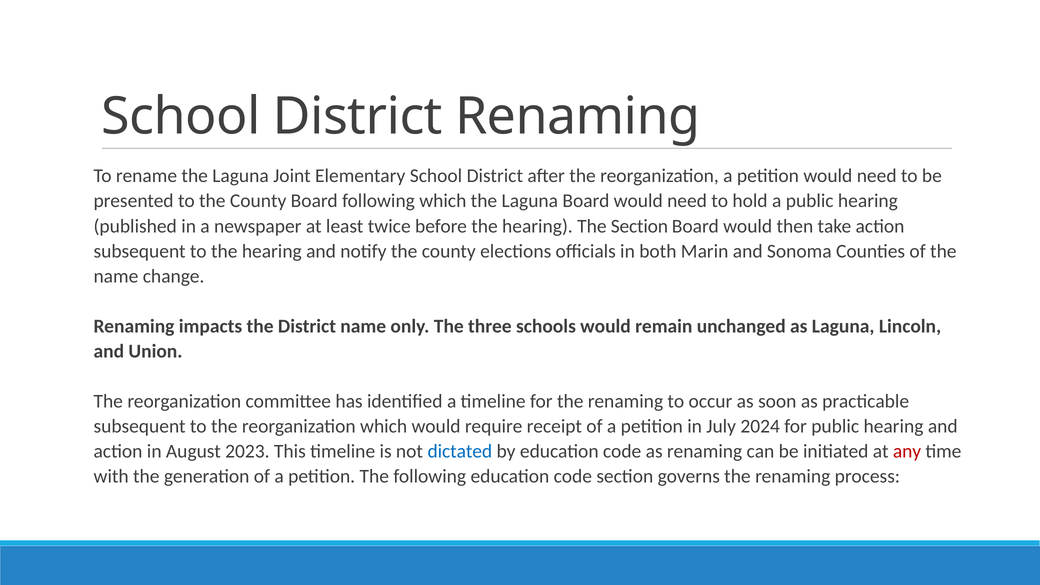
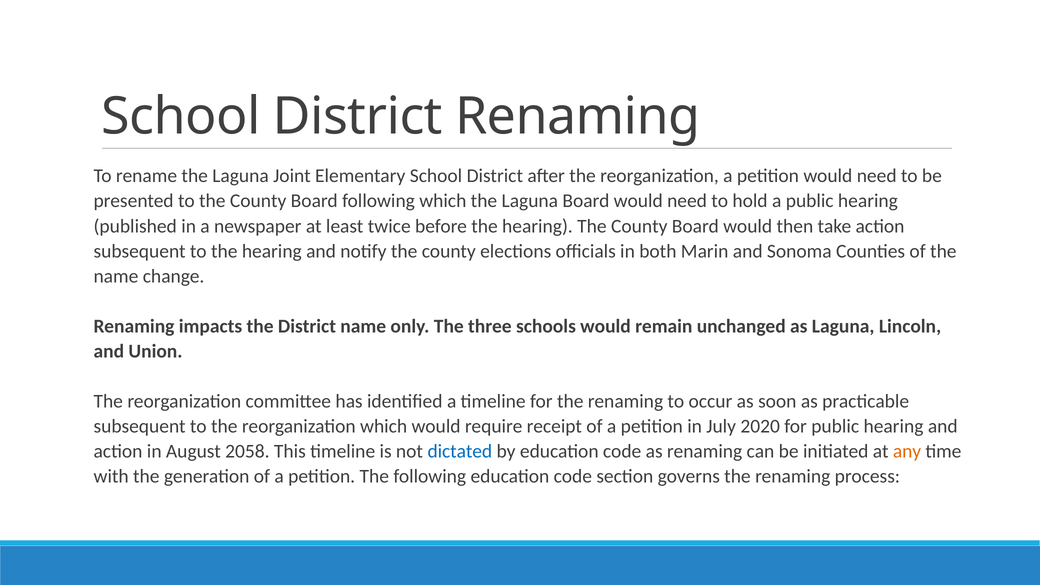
hearing The Section: Section -> County (639, 226)
2024: 2024 -> 2020 (760, 426)
2023: 2023 -> 2058 (247, 451)
any colour: red -> orange (907, 451)
